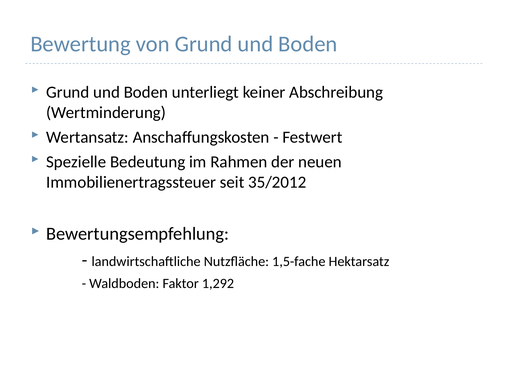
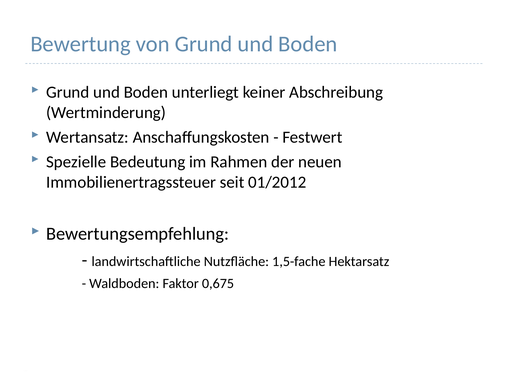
35/2012: 35/2012 -> 01/2012 (277, 182)
1,292: 1,292 -> 0,675 (218, 283)
